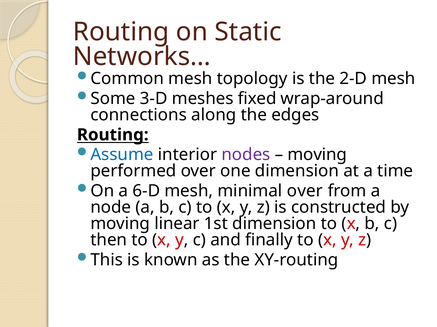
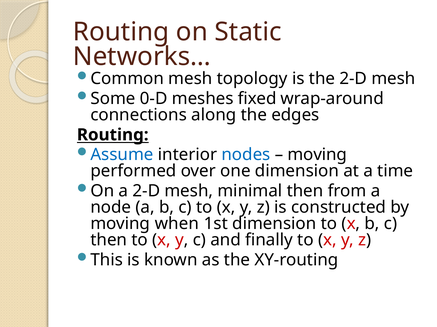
3-D: 3-D -> 0-D (154, 99)
nodes colour: purple -> blue (246, 155)
a 6-D: 6-D -> 2-D (146, 191)
minimal over: over -> then (305, 191)
linear: linear -> when (177, 224)
